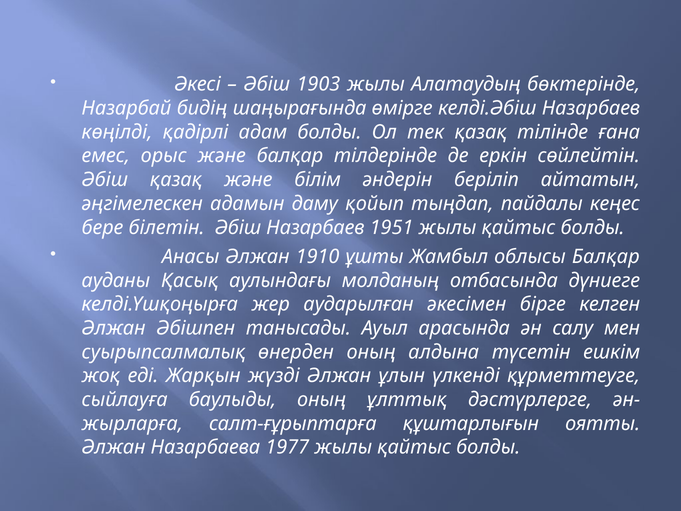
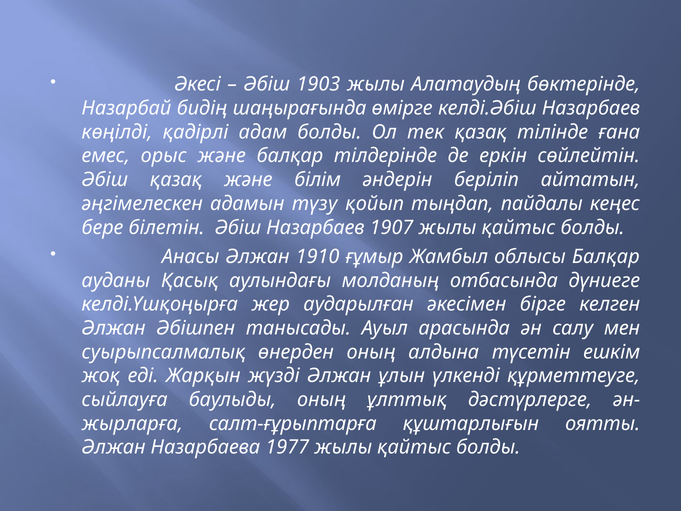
даму: даму -> түзу (315, 204)
1951: 1951 -> 1907 (392, 227)
ұшты: ұшты -> ғұмыр (374, 256)
